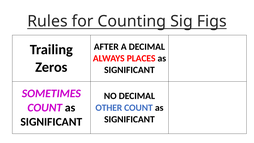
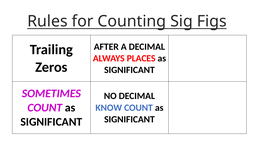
OTHER: OTHER -> KNOW (109, 108)
